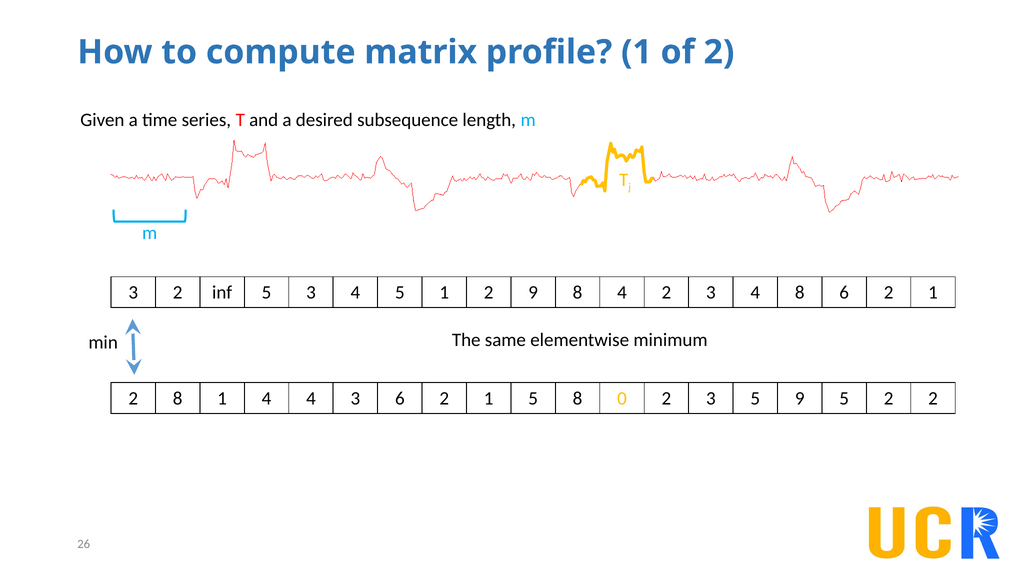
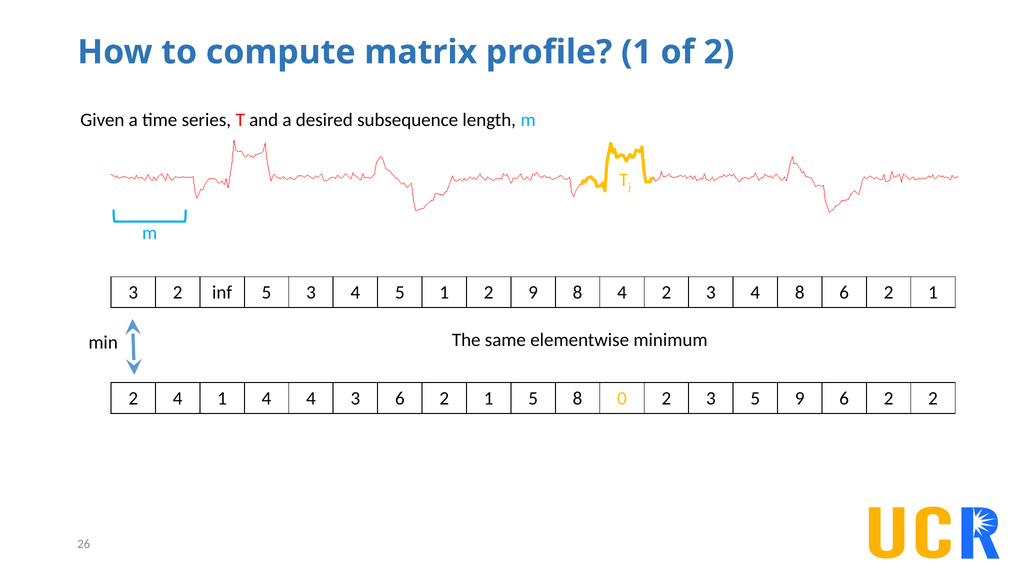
2 8: 8 -> 4 (178, 398)
9 5: 5 -> 6 (844, 398)
